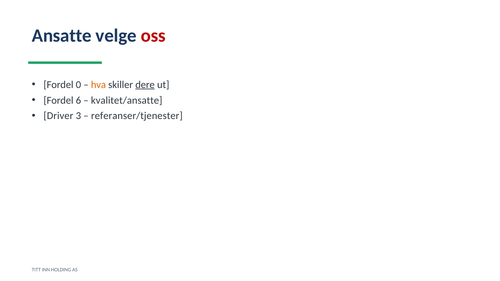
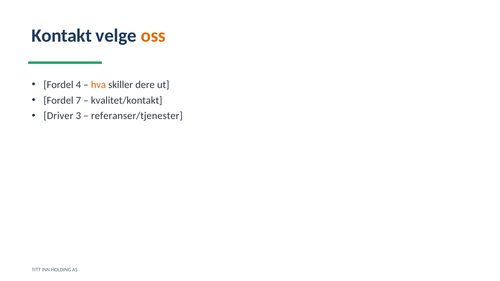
Ansatte: Ansatte -> Kontakt (62, 36)
oss colour: red -> orange (153, 36)
0: 0 -> 4 (78, 85)
dere underline: present -> none (145, 85)
6: 6 -> 7 (78, 100)
kvalitet/ansatte: kvalitet/ansatte -> kvalitet/kontakt (127, 100)
